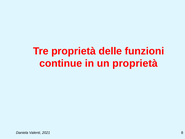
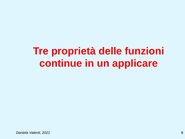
un proprietà: proprietà -> applicare (135, 63)
